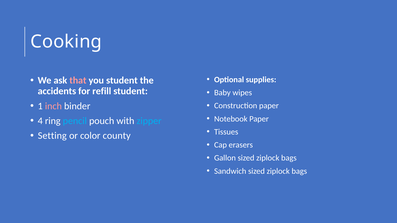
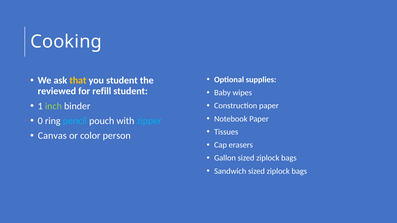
that colour: pink -> yellow (78, 81)
accidents: accidents -> reviewed (57, 91)
inch colour: pink -> light green (53, 106)
4: 4 -> 0 (40, 121)
Setting: Setting -> Canvas (52, 136)
county: county -> person (117, 136)
